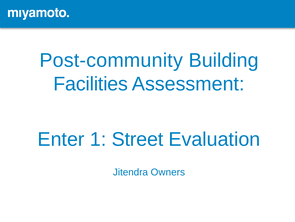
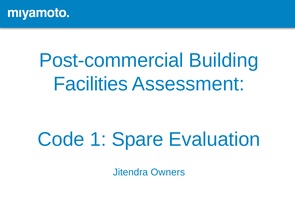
Post-community: Post-community -> Post-commercial (111, 60)
Enter: Enter -> Code (61, 139)
Street: Street -> Spare (138, 139)
